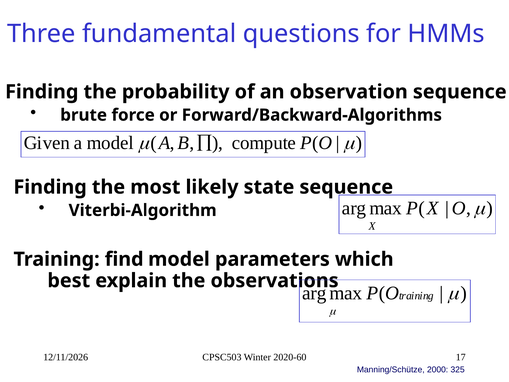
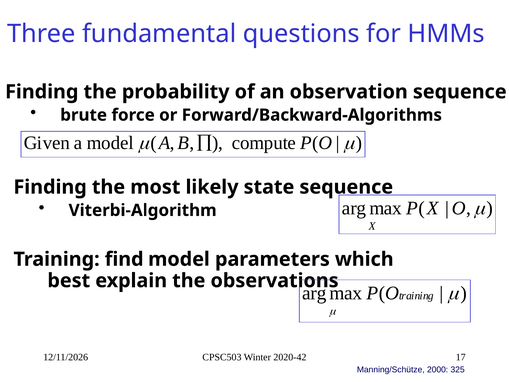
2020-60: 2020-60 -> 2020-42 (290, 357)
